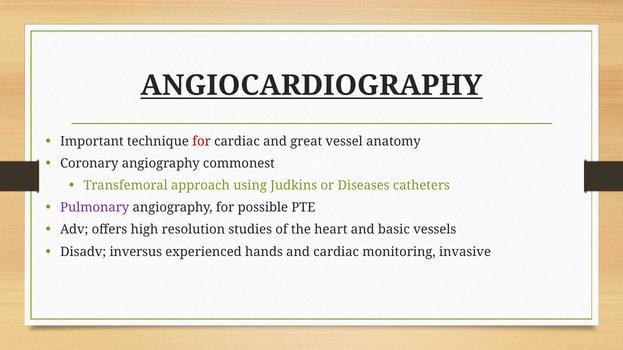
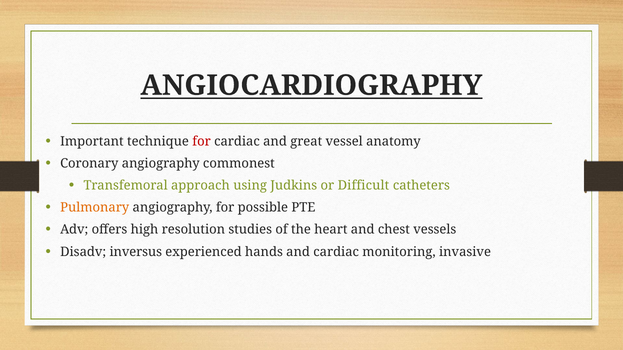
Diseases: Diseases -> Difficult (363, 186)
Pulmonary colour: purple -> orange (95, 208)
basic: basic -> chest (394, 230)
